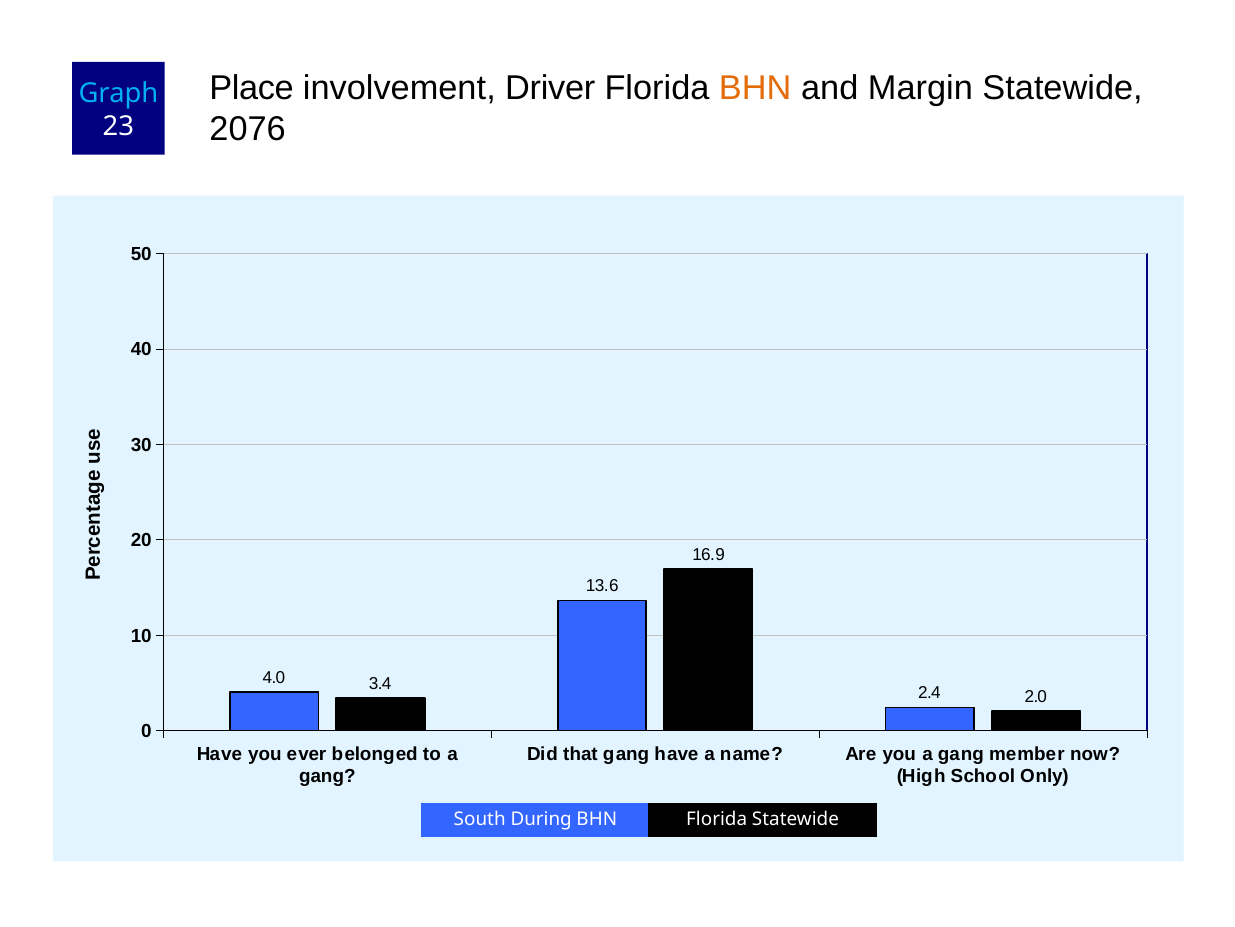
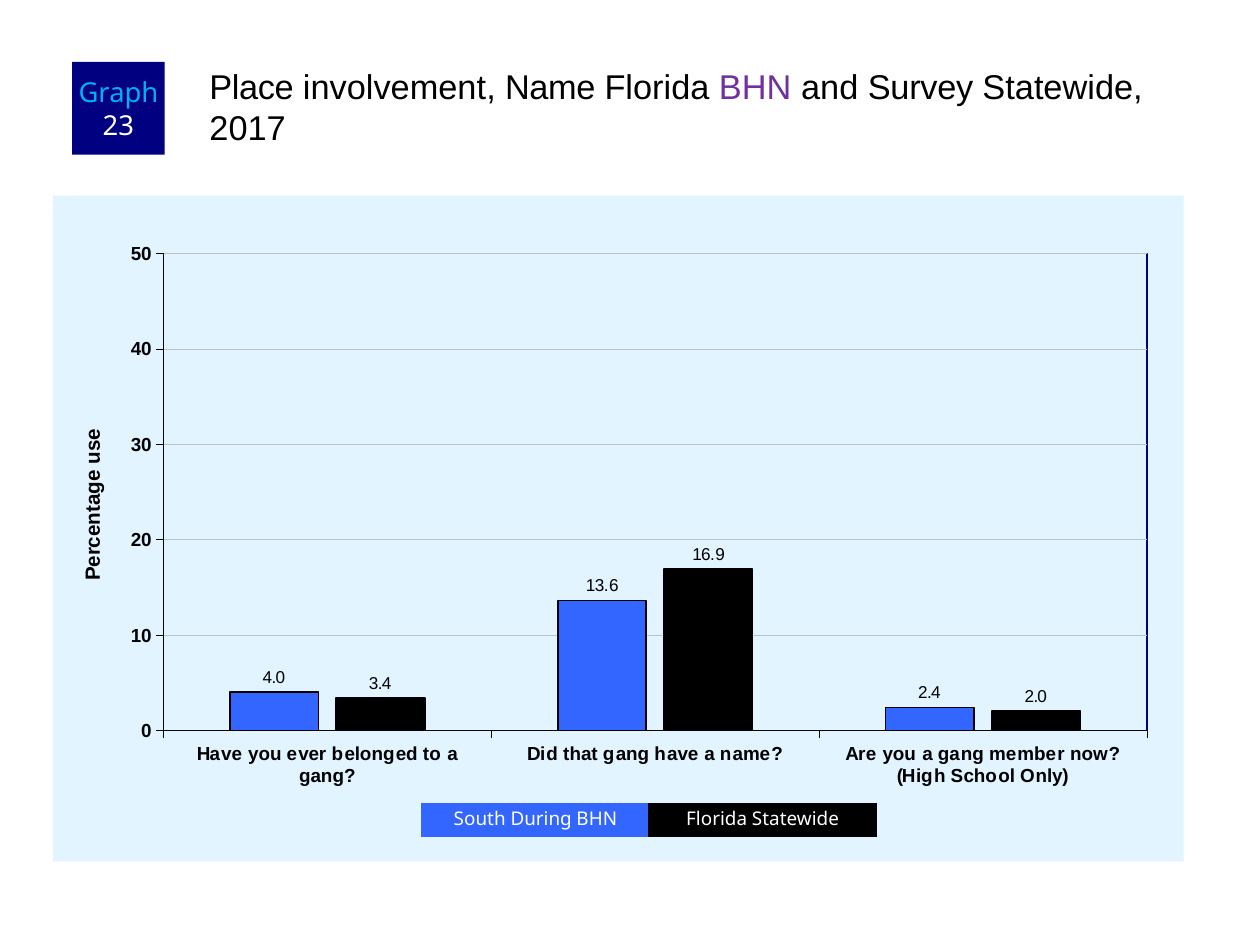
involvement Driver: Driver -> Name (550, 88)
BHN colour: orange -> purple (755, 88)
Margin: Margin -> Survey (921, 88)
2076: 2076 -> 2017 (248, 129)
